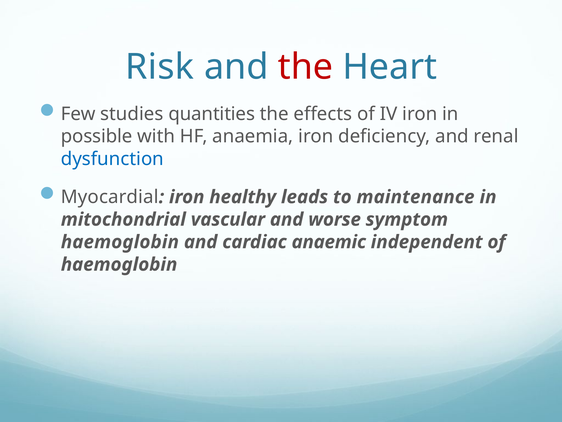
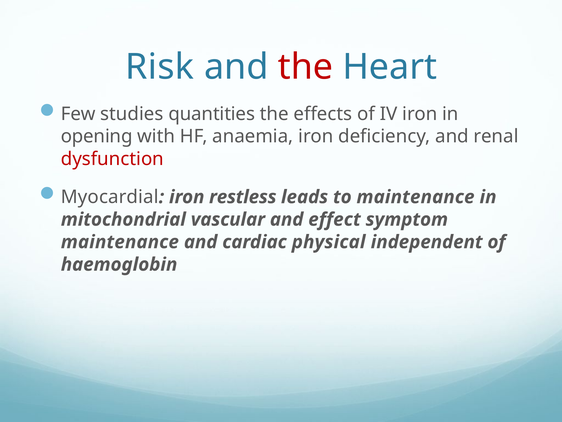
possible: possible -> opening (97, 136)
dysfunction colour: blue -> red (112, 159)
healthy: healthy -> restless (243, 197)
worse: worse -> effect (334, 219)
haemoglobin: haemoglobin -> maintenance (120, 242)
anaemic: anaemic -> physical (329, 242)
